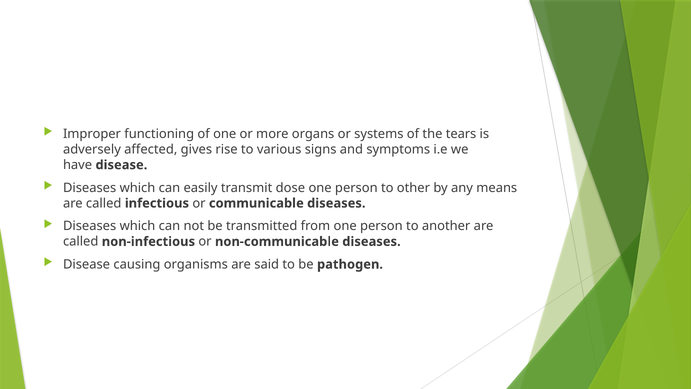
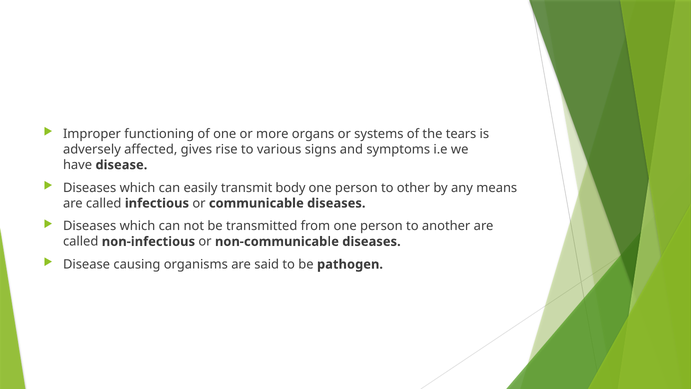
dose: dose -> body (290, 188)
